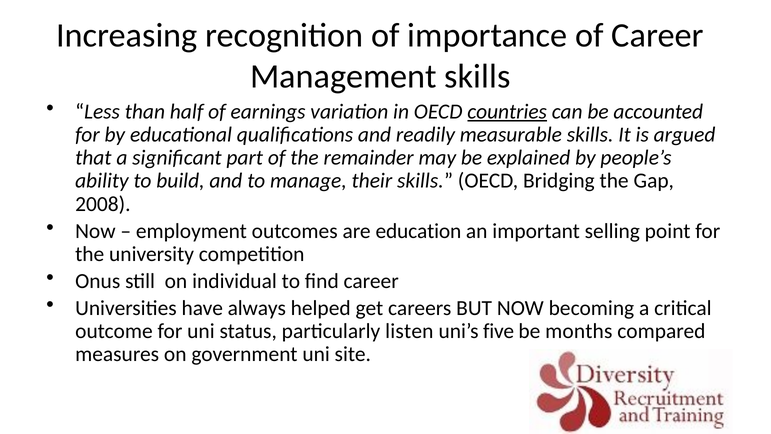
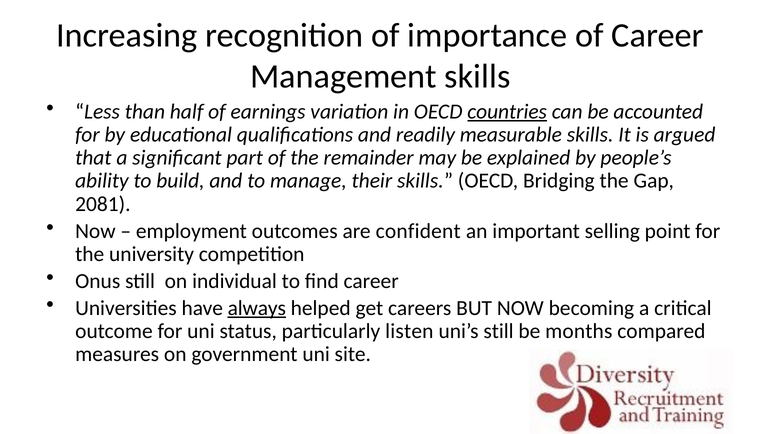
2008: 2008 -> 2081 (103, 204)
education: education -> confident (418, 231)
always underline: none -> present (257, 308)
uni’s five: five -> still (499, 331)
